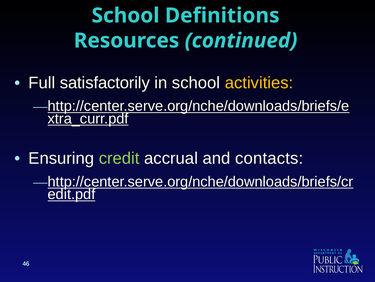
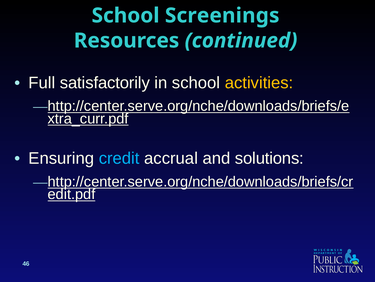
Definitions: Definitions -> Screenings (222, 16)
credit colour: light green -> light blue (119, 158)
contacts: contacts -> solutions (269, 158)
